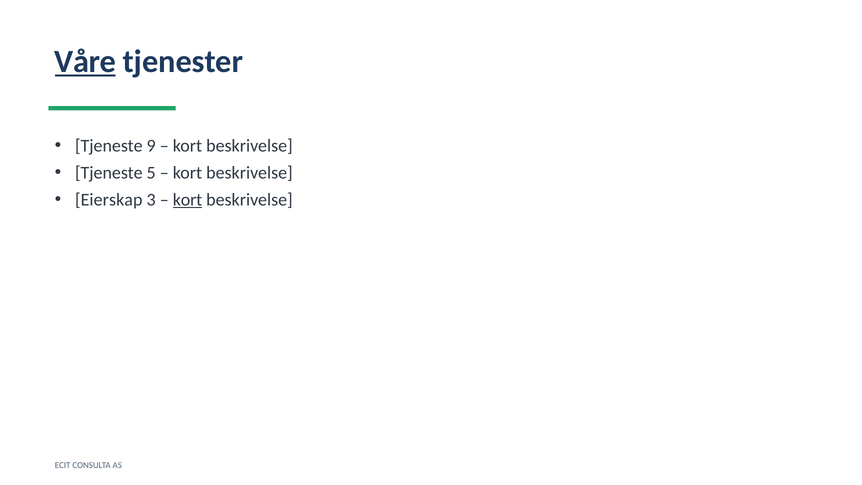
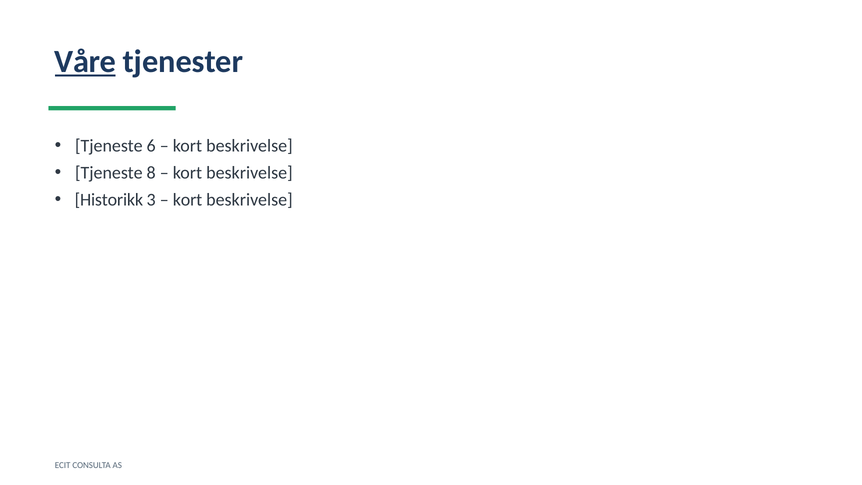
9: 9 -> 6 (151, 146)
5: 5 -> 8 (151, 173)
Eierskap: Eierskap -> Historikk (109, 200)
kort underline: present -> none (188, 200)
